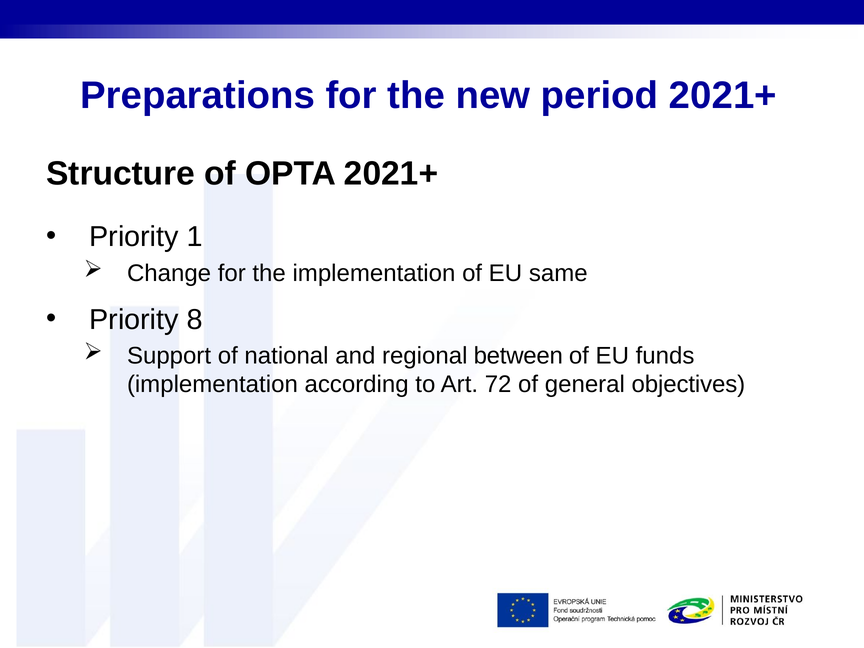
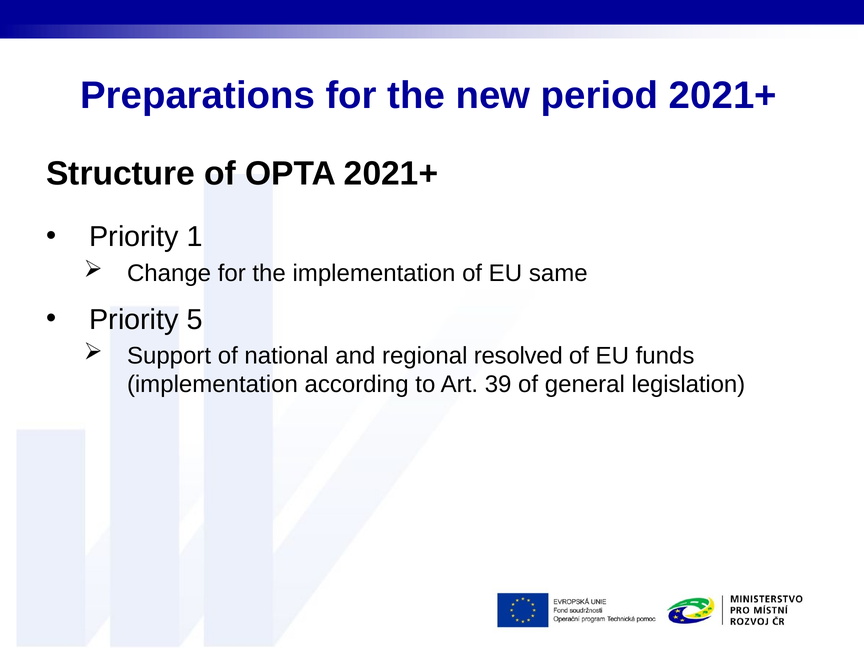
8: 8 -> 5 (195, 319)
between: between -> resolved (518, 356)
72: 72 -> 39 (498, 385)
objectives: objectives -> legislation (688, 385)
